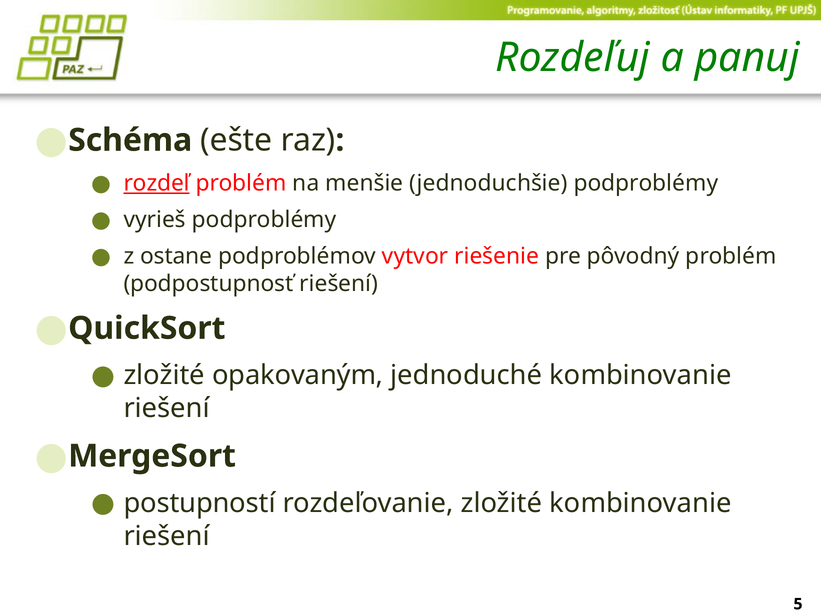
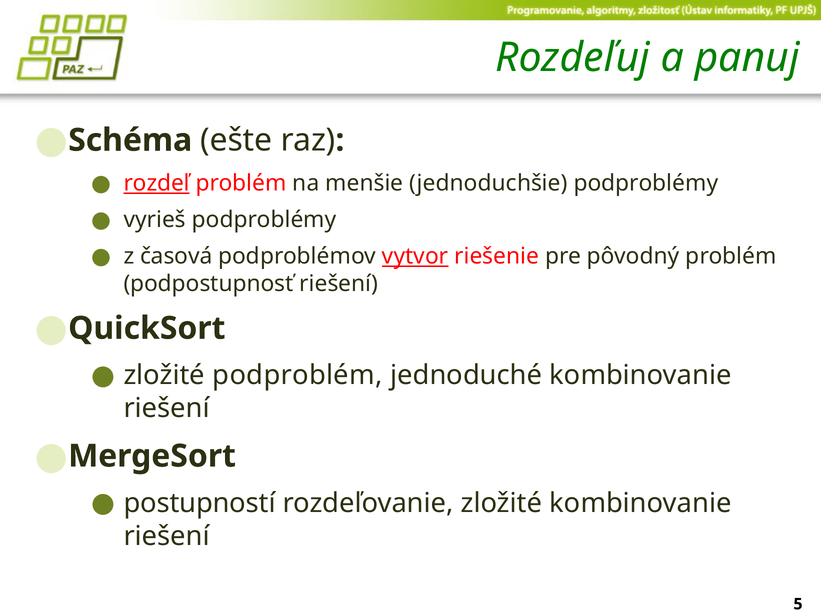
ostane: ostane -> časová (176, 256)
vytvor underline: none -> present (415, 256)
opakovaným: opakovaným -> podproblém (297, 375)
